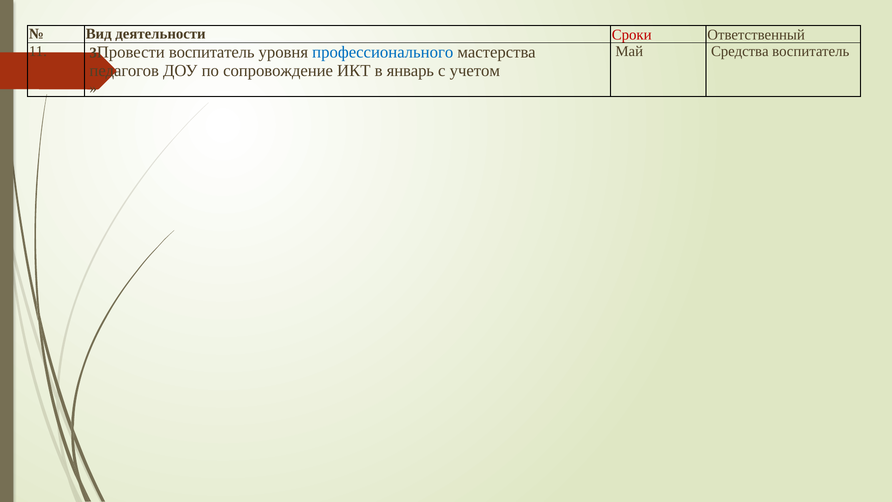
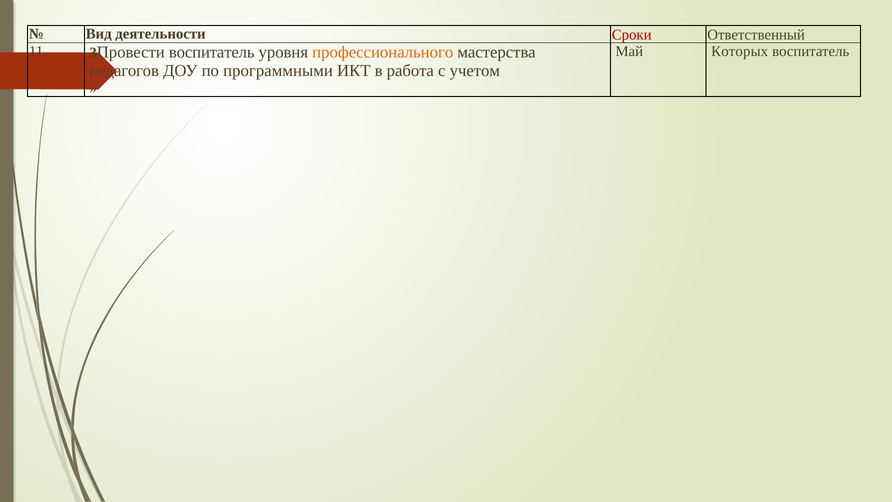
профессионального colour: blue -> orange (383, 52)
Средства: Средства -> Которых (740, 51)
сопровождение: сопровождение -> программными (278, 71)
январь: январь -> работа (410, 71)
